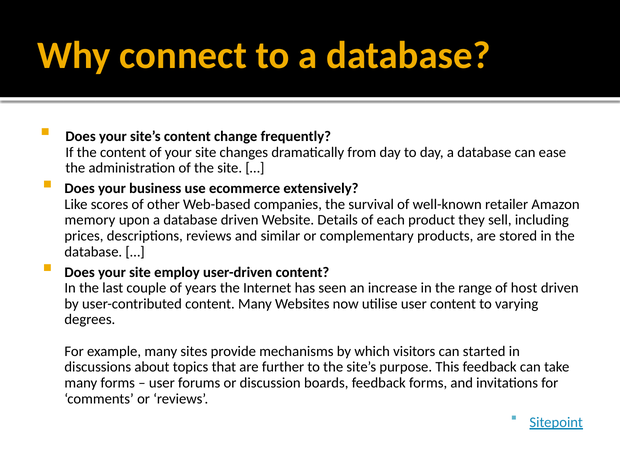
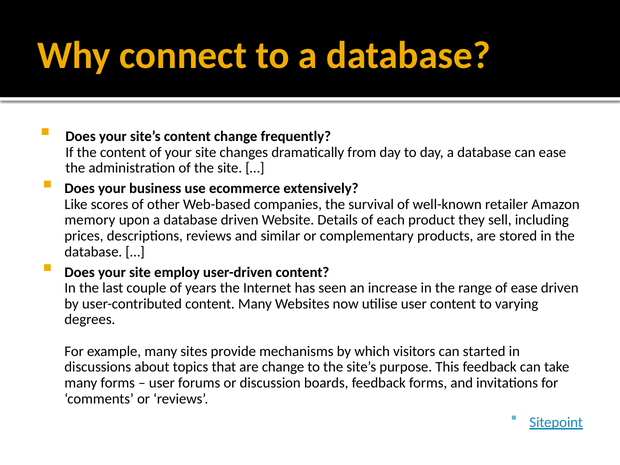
of host: host -> ease (524, 288)
are further: further -> change (283, 367)
